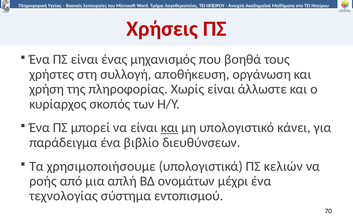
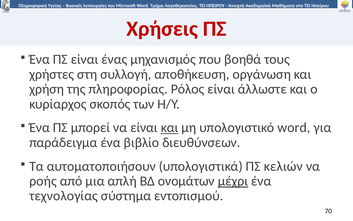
Χωρίς: Χωρίς -> Ρόλος (188, 89)
υπολογιστικό κάνει: κάνει -> word (294, 127)
χρησιμοποιήσουμε: χρησιμοποιήσουμε -> αυτοματοποιήσουν (101, 166)
μέχρι underline: none -> present (233, 181)
